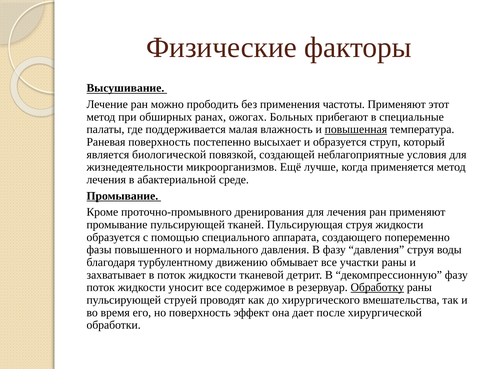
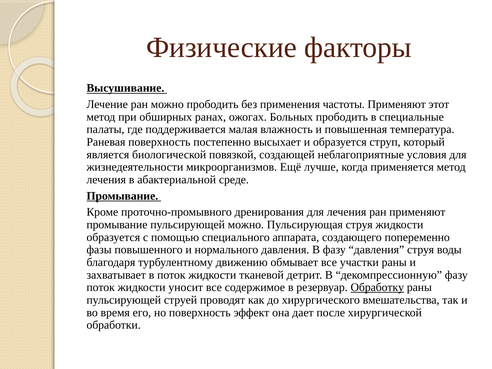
Больных прибегают: прибегают -> прободить (342, 117)
повышенная underline: present -> none (356, 129)
пульсирующей тканей: тканей -> можно (246, 225)
